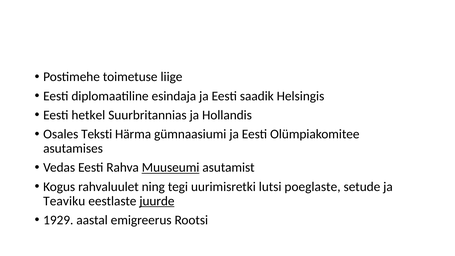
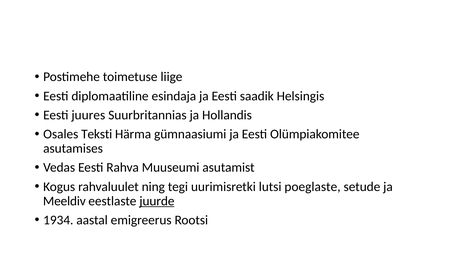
hetkel: hetkel -> juures (88, 115)
Muuseumi underline: present -> none (171, 168)
Teaviku: Teaviku -> Meeldiv (64, 201)
1929: 1929 -> 1934 (58, 220)
